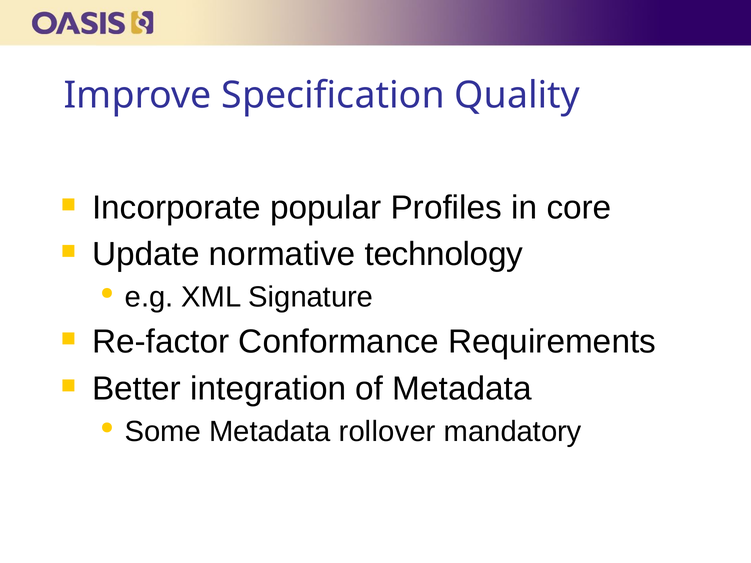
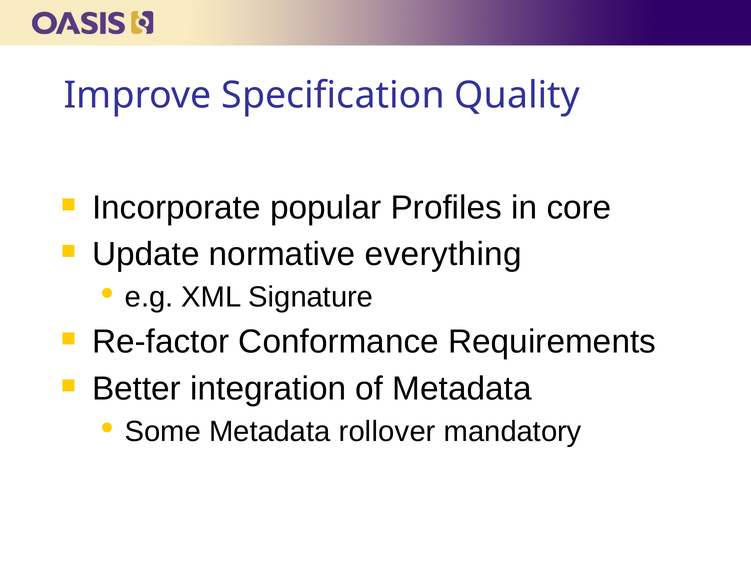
technology: technology -> everything (443, 254)
